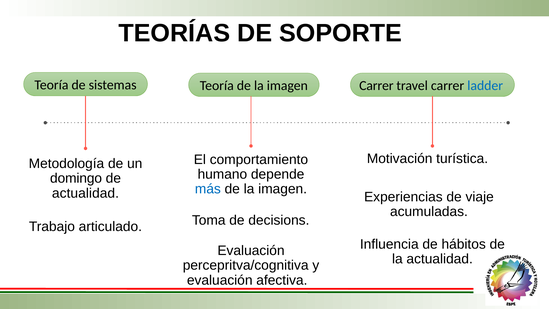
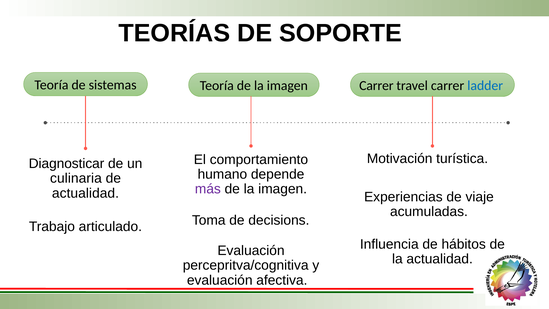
Metodología: Metodología -> Diagnosticar (67, 163)
domingo: domingo -> culinaria (76, 178)
más colour: blue -> purple (208, 189)
